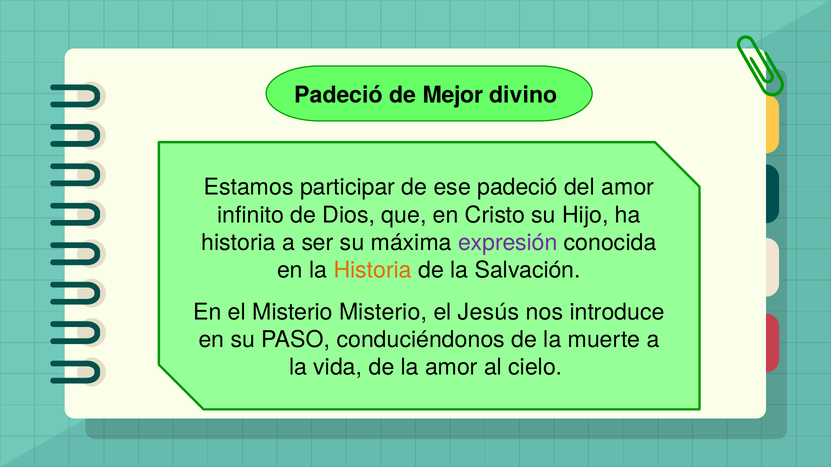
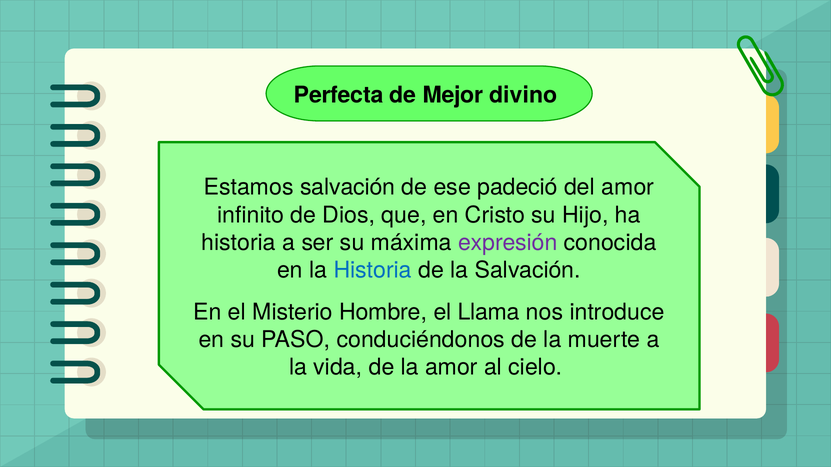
Padeció: Padeció -> Perfecta (339, 95)
Estamos participar: participar -> salvación (348, 187)
Historia colour: orange -> blue (373, 271)
Misterio Misterio: Misterio -> Hombre (383, 312)
Jesús: Jesús -> Llama (489, 312)
